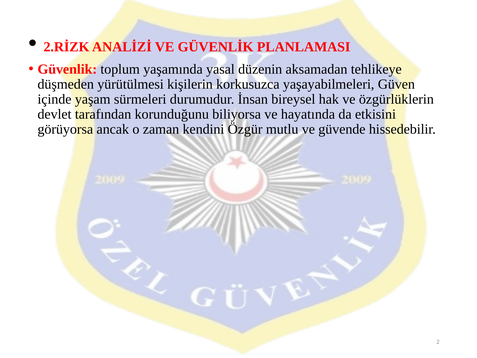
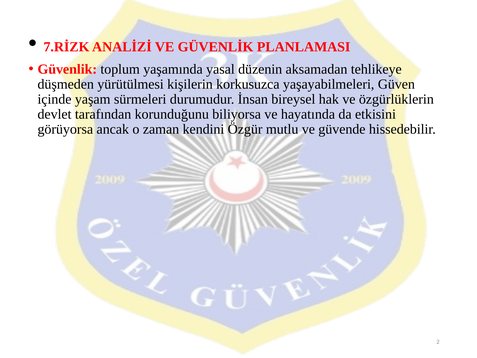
2.RİZK: 2.RİZK -> 7.RİZK (66, 47)
